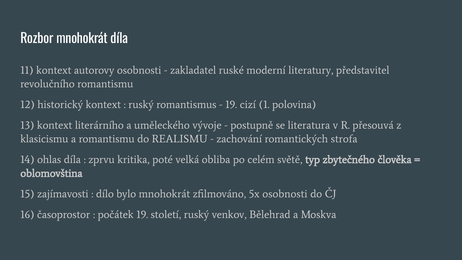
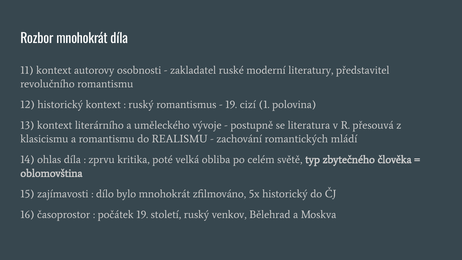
strofa: strofa -> mládí (344, 139)
5x osobnosti: osobnosti -> historický (285, 194)
